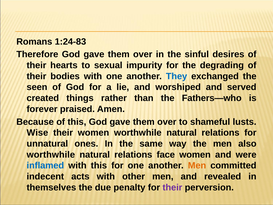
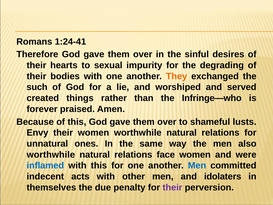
1:24-83: 1:24-83 -> 1:24-41 (70, 42)
They colour: blue -> orange (177, 76)
seen: seen -> such (37, 87)
Fathers—who: Fathers—who -> Infringe—who (212, 98)
Wise: Wise -> Envy (37, 133)
Men colour: orange -> blue (197, 165)
revealed: revealed -> idolaters (223, 176)
